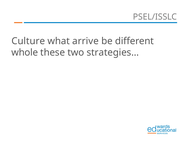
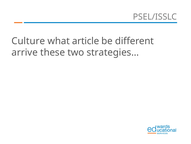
arrive: arrive -> article (86, 41)
whole: whole -> arrive (25, 52)
